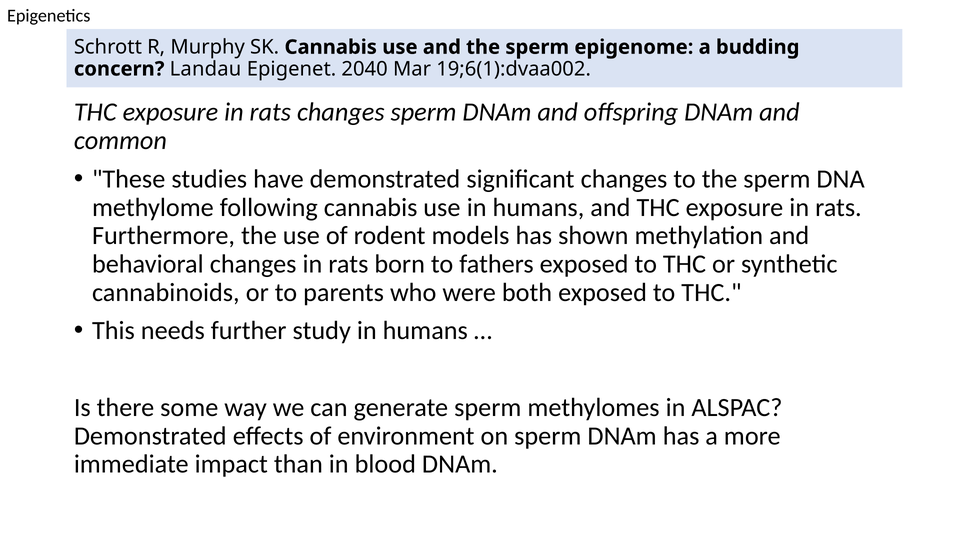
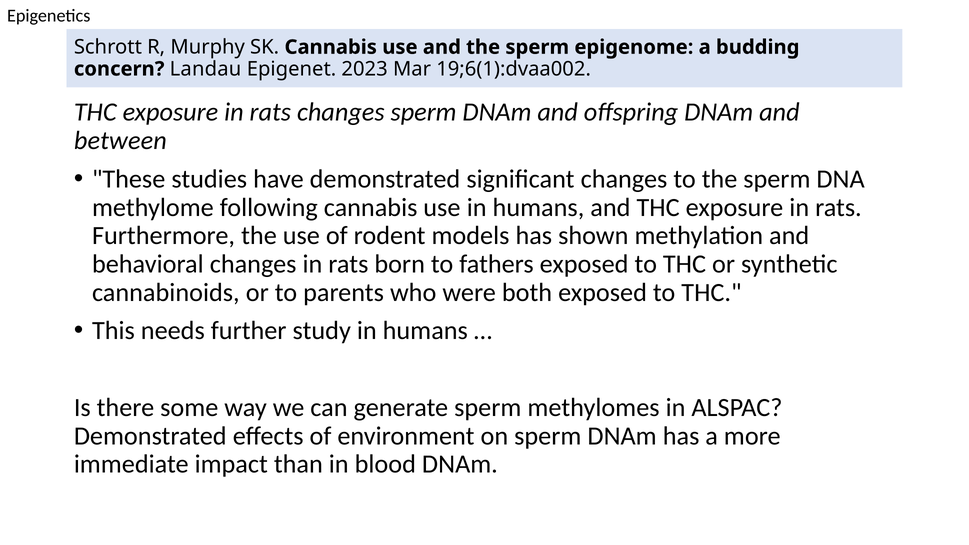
2040: 2040 -> 2023 (365, 69)
common: common -> between (120, 141)
